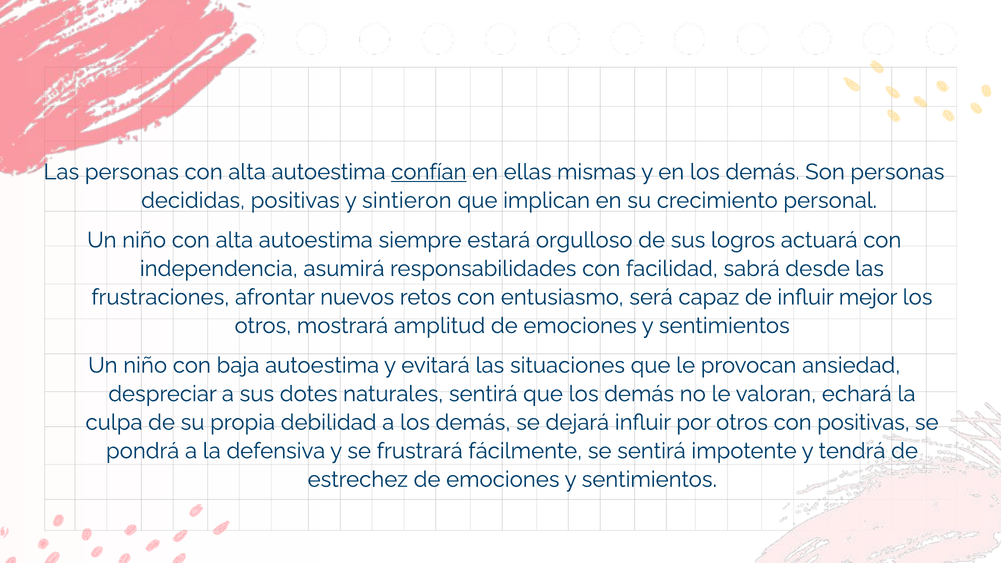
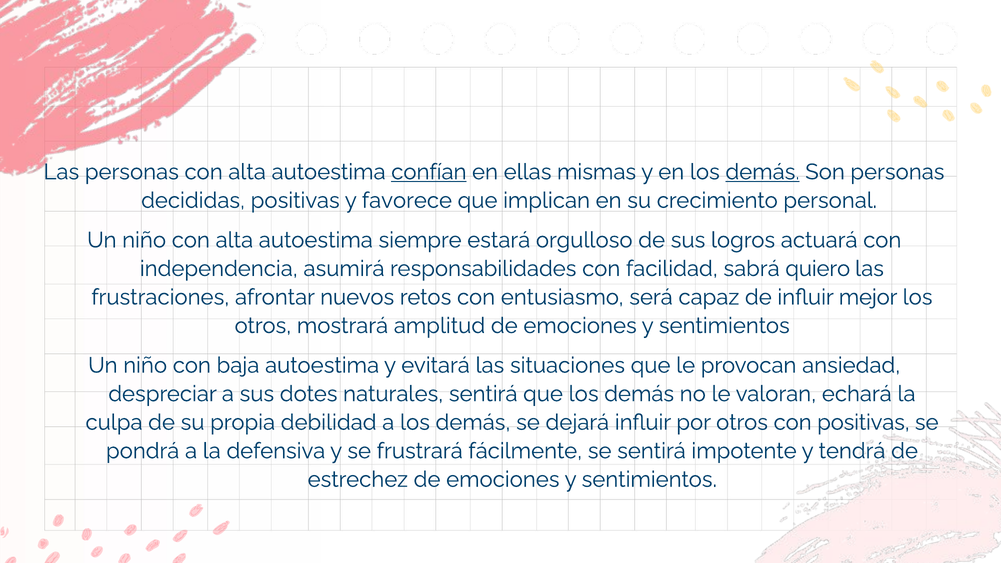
demás underline: none -> present (762, 172)
sintieron: sintieron -> favorece (407, 201)
desde: desde -> quiero (818, 269)
